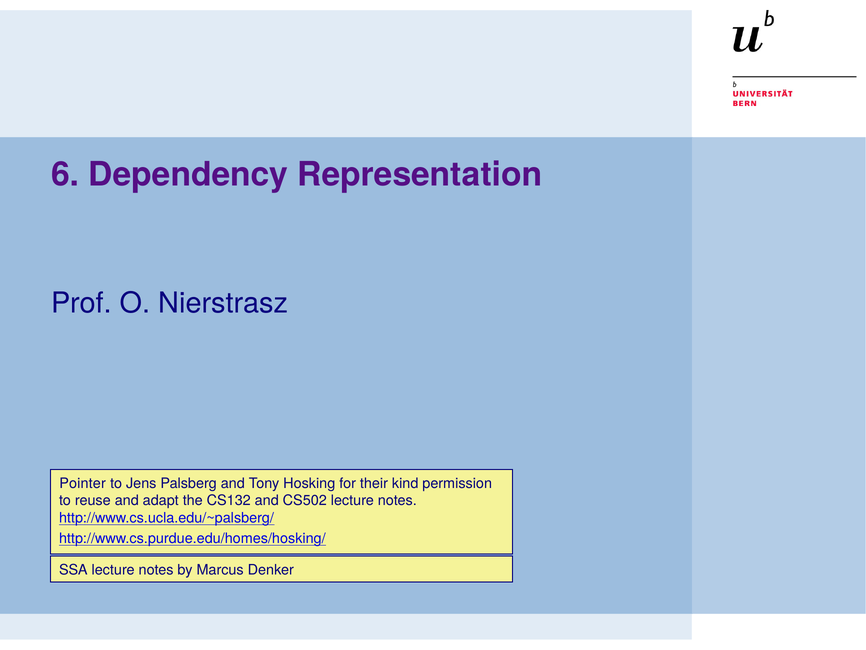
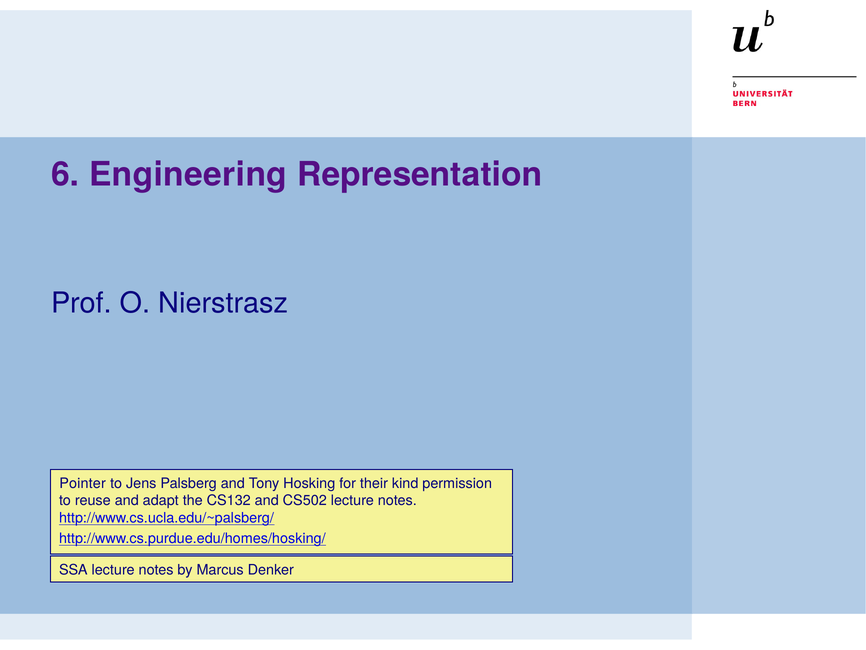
Dependency: Dependency -> Engineering (188, 175)
